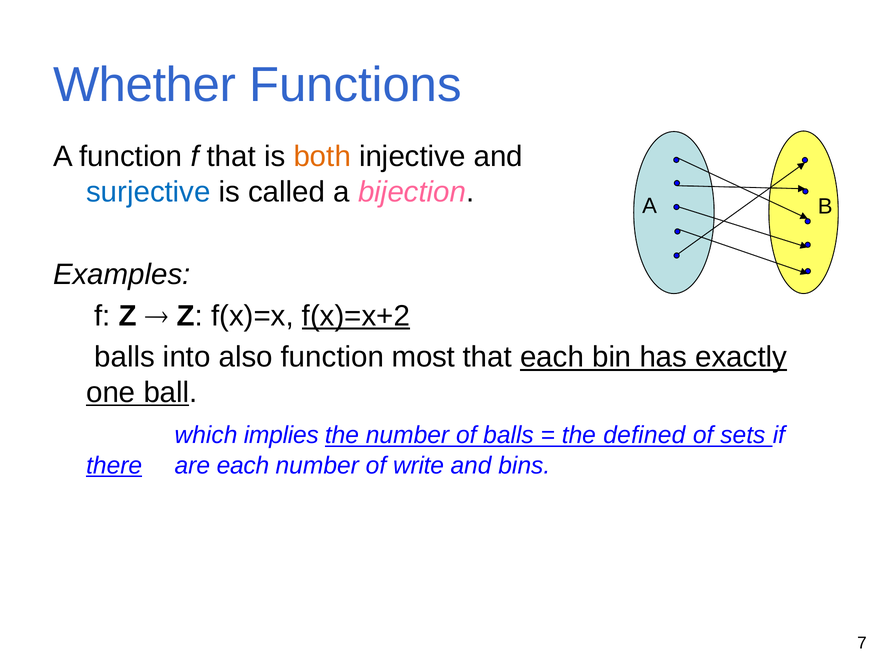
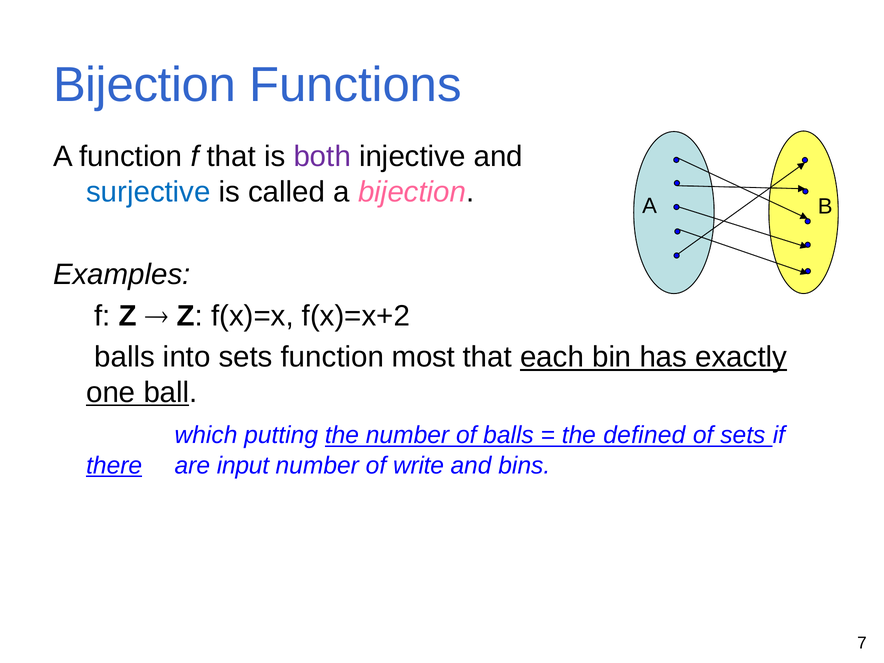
Whether: Whether -> Bijection (144, 85)
both colour: orange -> purple (322, 157)
f(x)=x+2 underline: present -> none (356, 316)
into also: also -> sets (246, 357)
implies: implies -> putting (281, 435)
are each: each -> input (243, 466)
